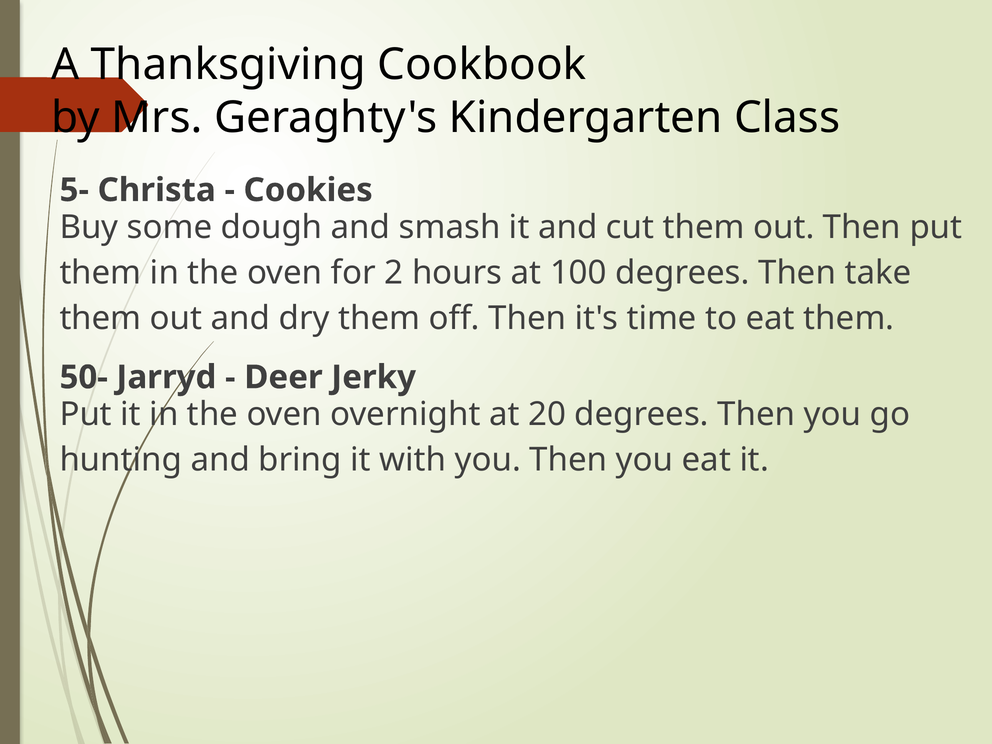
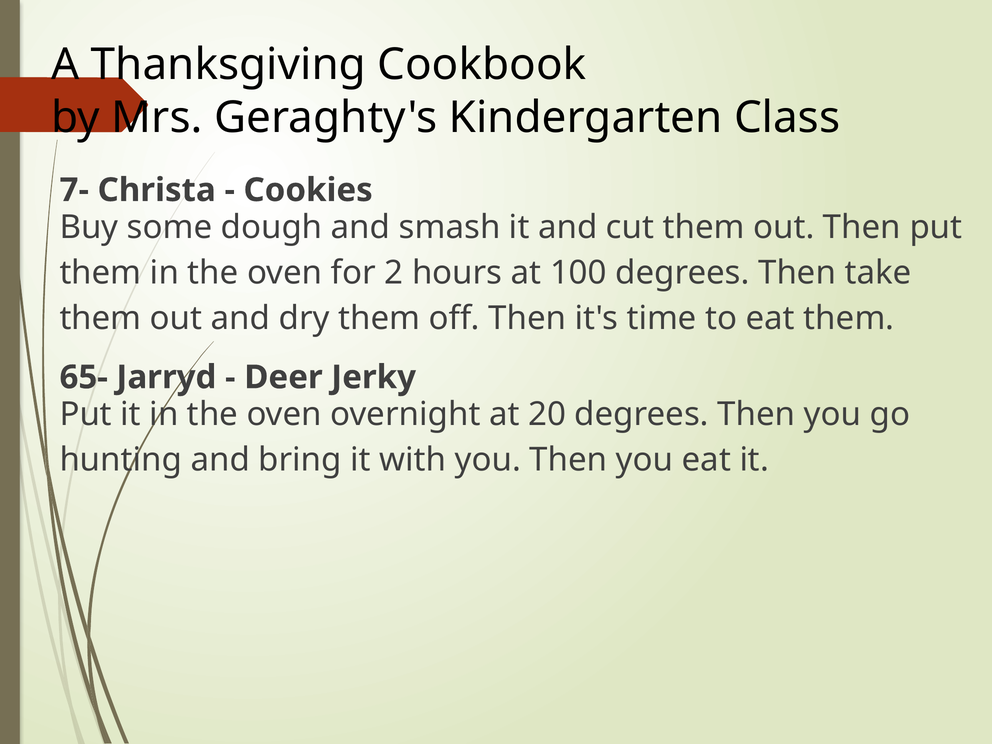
5-: 5- -> 7- (74, 190)
50-: 50- -> 65- (84, 377)
